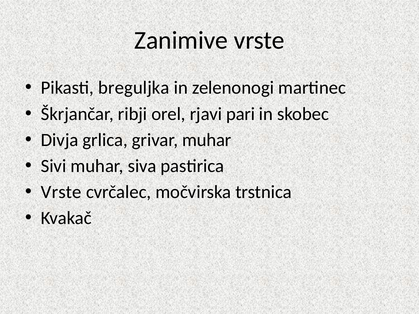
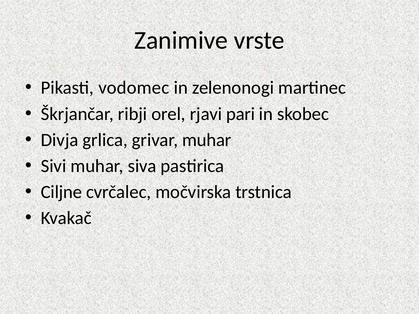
breguljka: breguljka -> vodomec (134, 88)
Vrste: Vrste -> Ciljne (61, 192)
